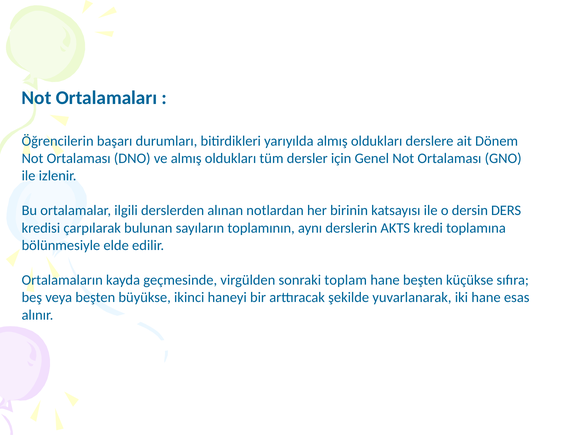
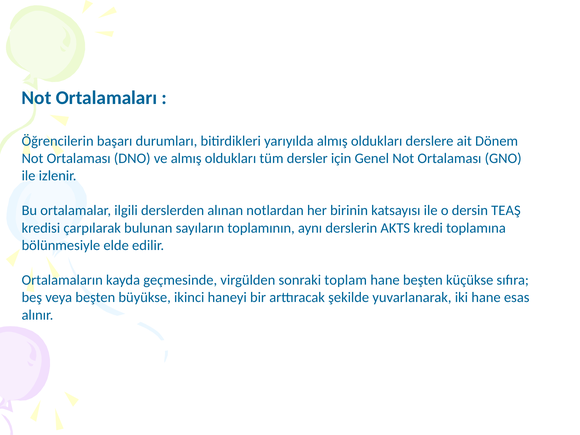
DERS: DERS -> TEAŞ (506, 211)
